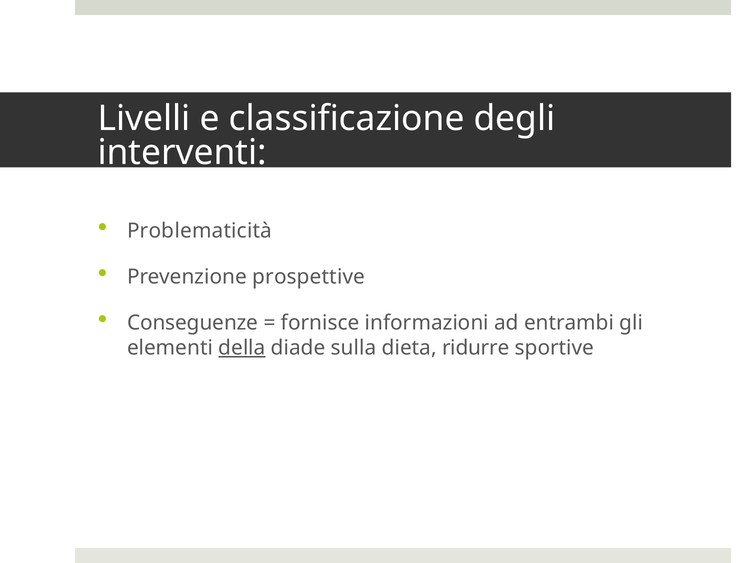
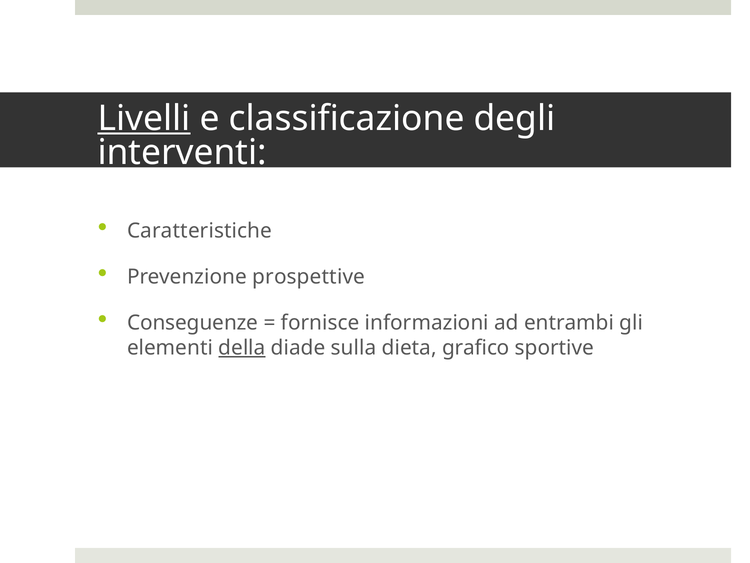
Livelli underline: none -> present (144, 118)
Problematicità: Problematicità -> Caratteristiche (200, 231)
ridurre: ridurre -> grafico (476, 347)
